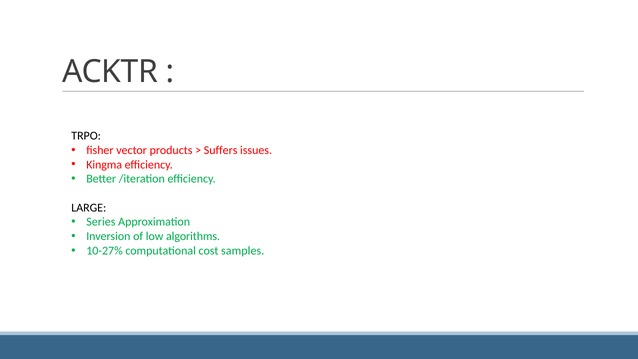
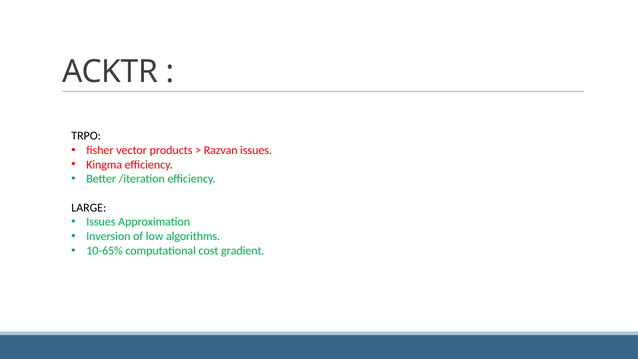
Suffers: Suffers -> Razvan (221, 150)
Series: Series -> Issues (101, 222)
10-27%: 10-27% -> 10-65% (104, 251)
samples: samples -> gradient (243, 251)
